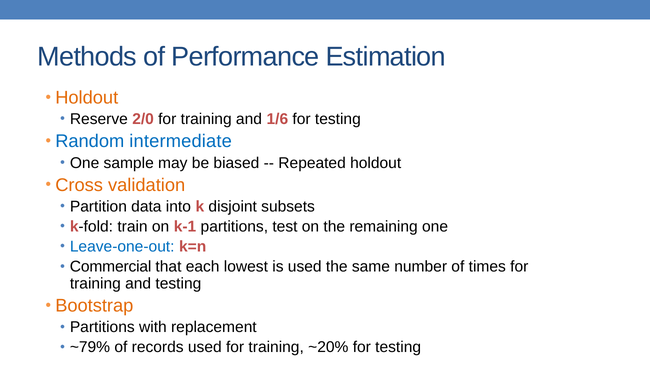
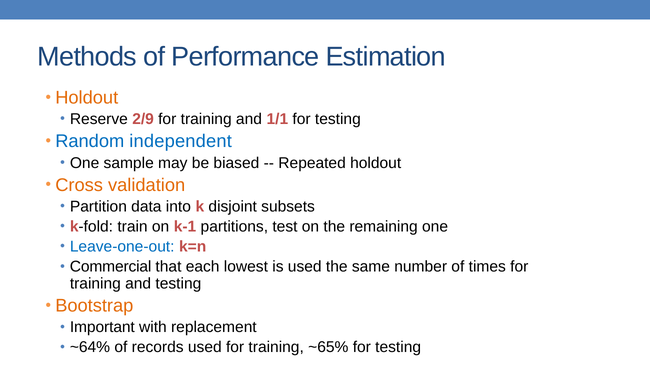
2/0: 2/0 -> 2/9 (143, 119)
1/6: 1/6 -> 1/1 (277, 119)
intermediate: intermediate -> independent (181, 141)
Partitions: Partitions -> Important (102, 327)
~79%: ~79% -> ~64% (90, 347)
~20%: ~20% -> ~65% (328, 347)
